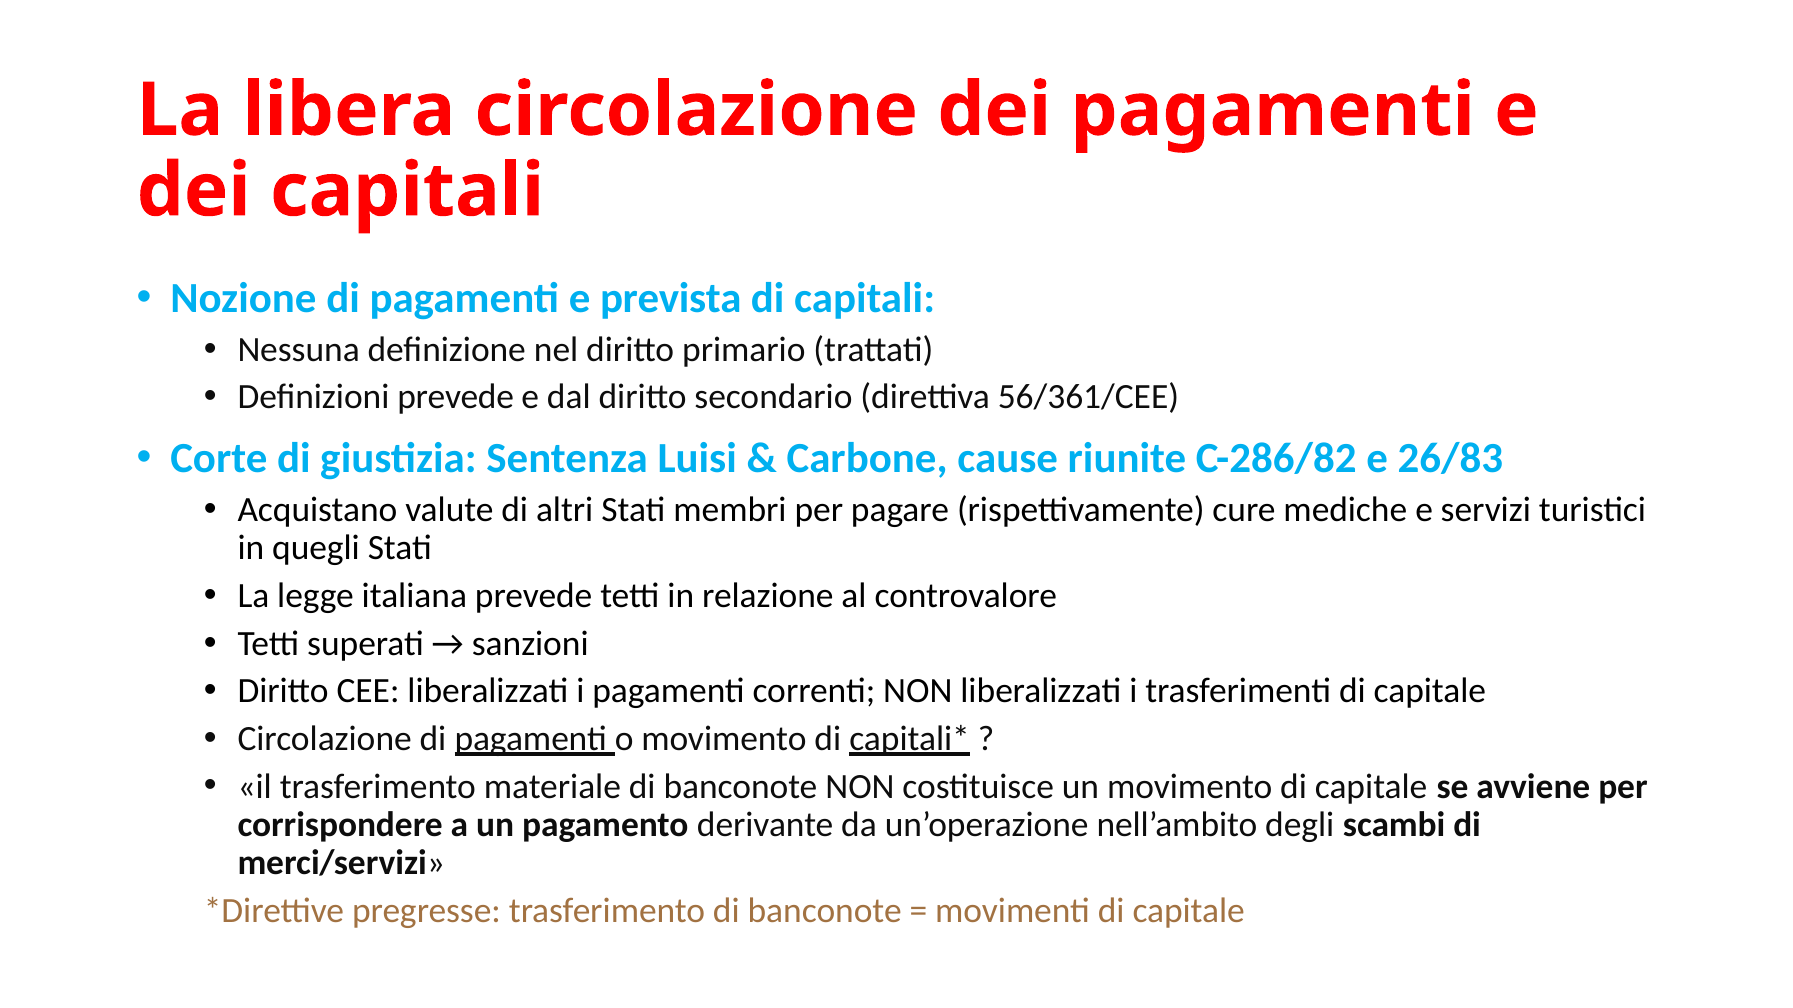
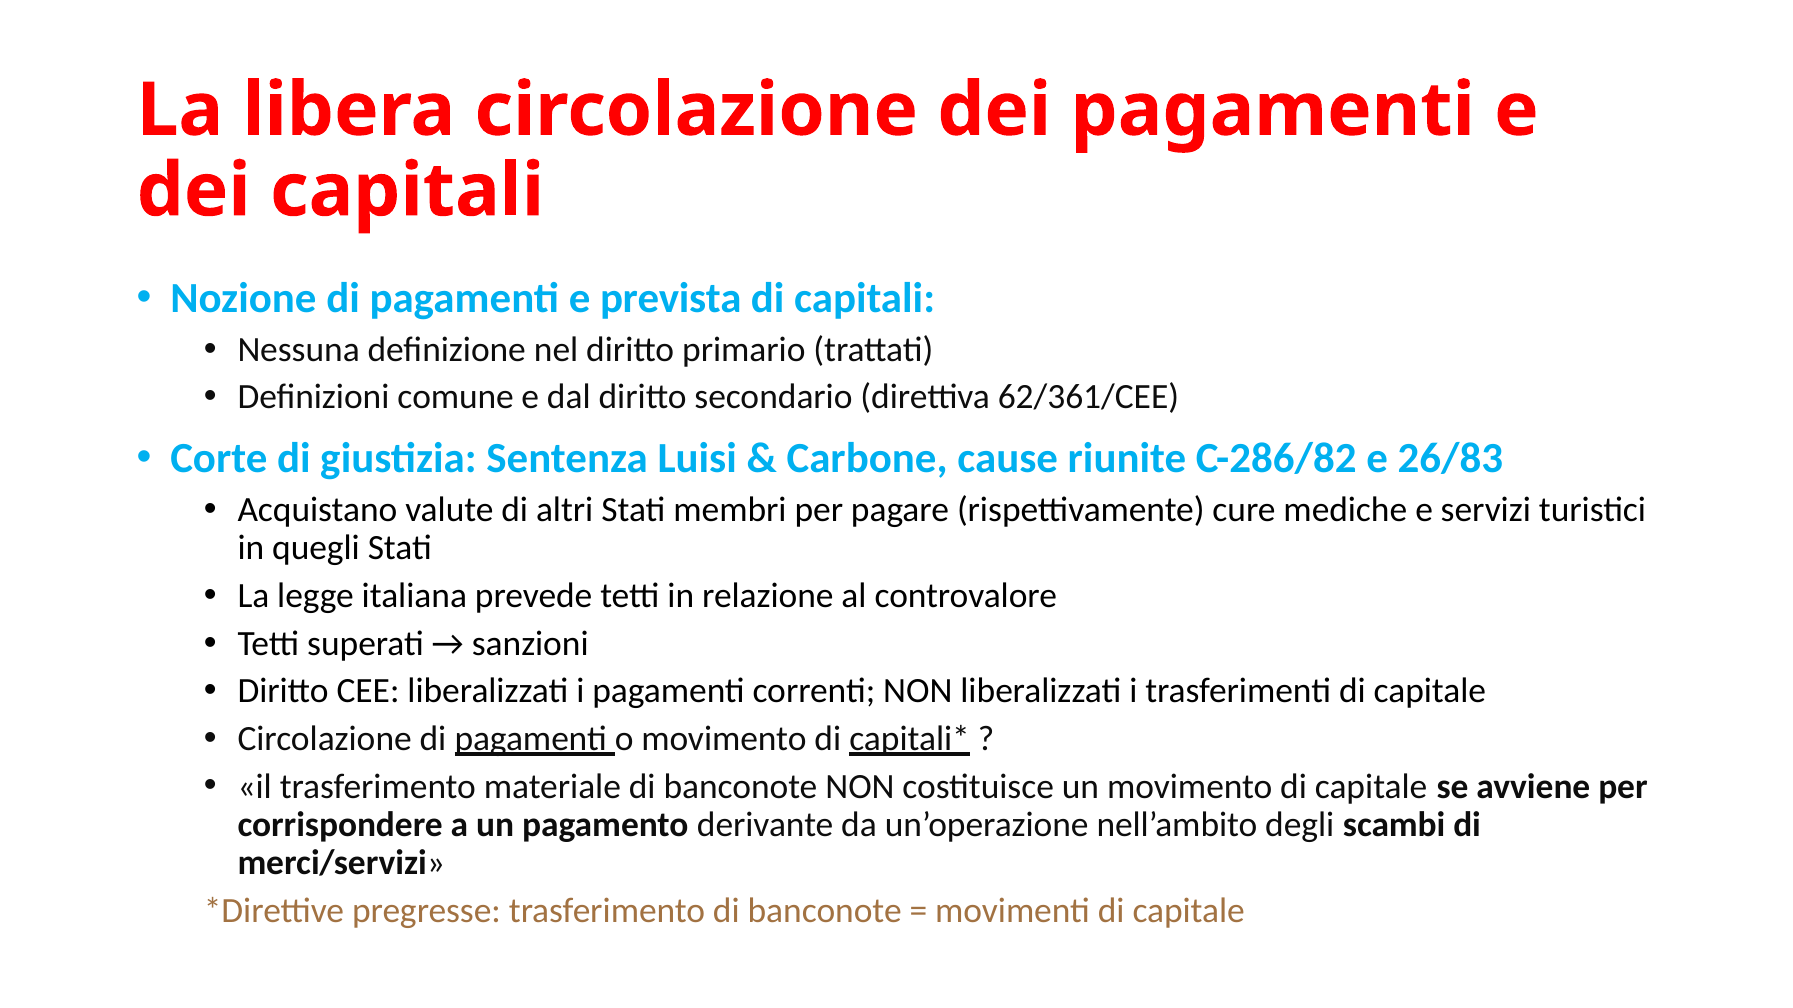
Definizioni prevede: prevede -> comune (456, 397)
56/361/CEE: 56/361/CEE -> 62/361/CEE (1088, 397)
